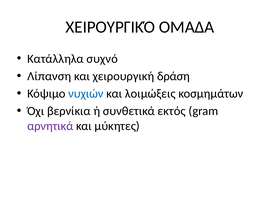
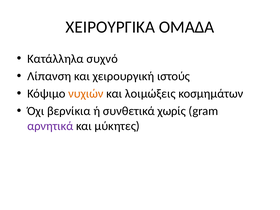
ΧΕΙΡΟΥΡΓΙΚΌ: ΧΕΙΡΟΥΡΓΙΚΌ -> ΧΕΙΡΟΥΡΓΙΚΑ (110, 27)
δράση: δράση -> ιστούς (173, 76)
νυχιών colour: blue -> orange (86, 94)
εκτός: εκτός -> χωρίς (172, 111)
